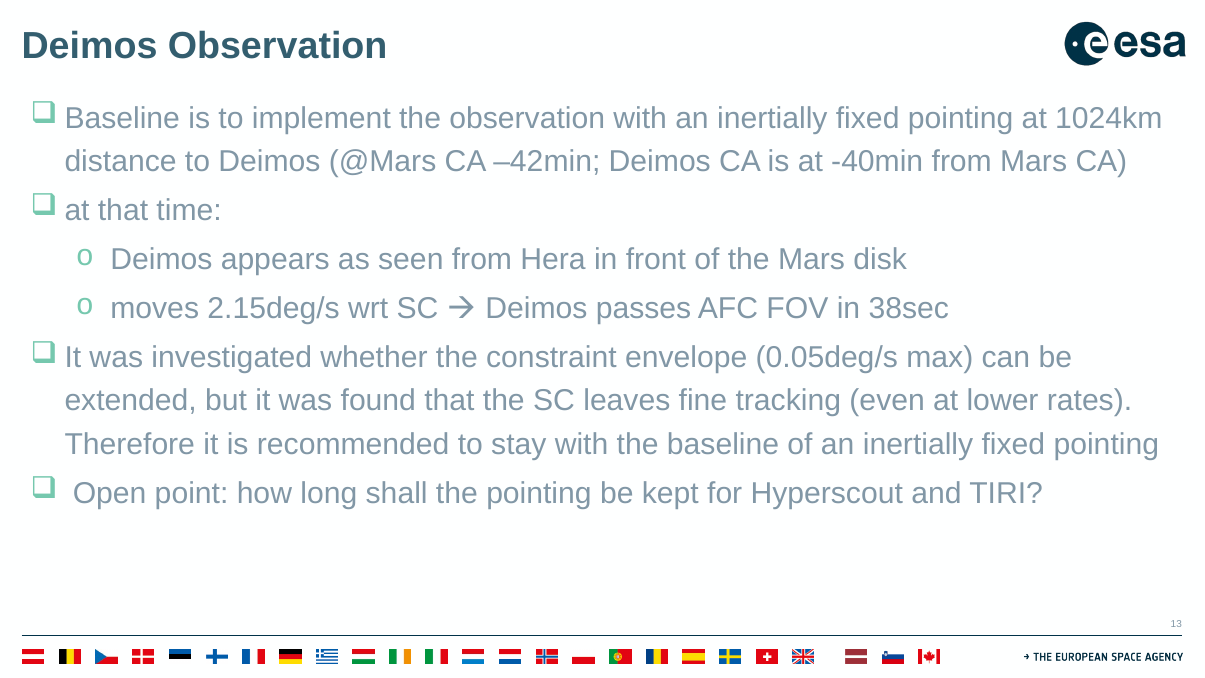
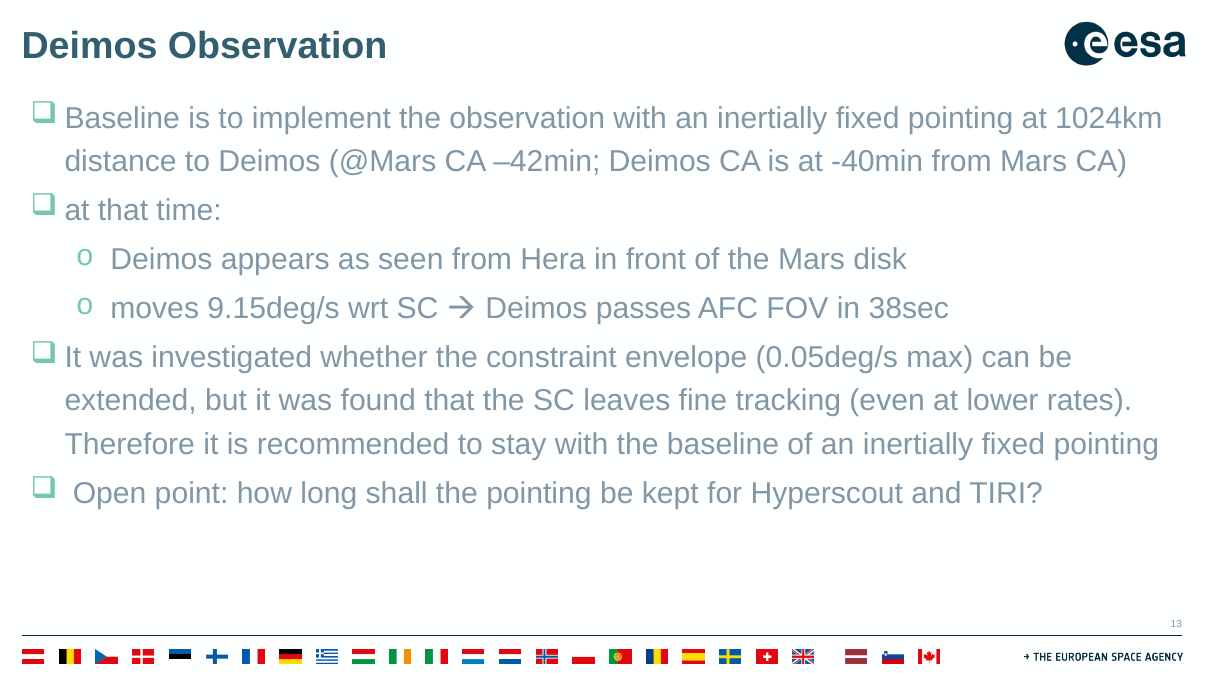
2.15deg/s: 2.15deg/s -> 9.15deg/s (274, 309)
